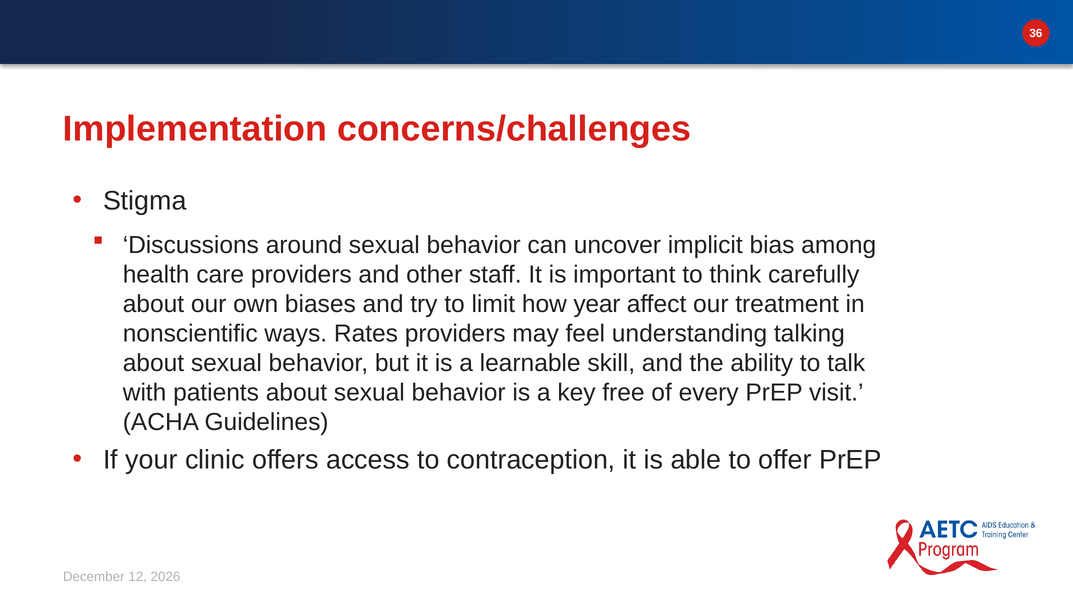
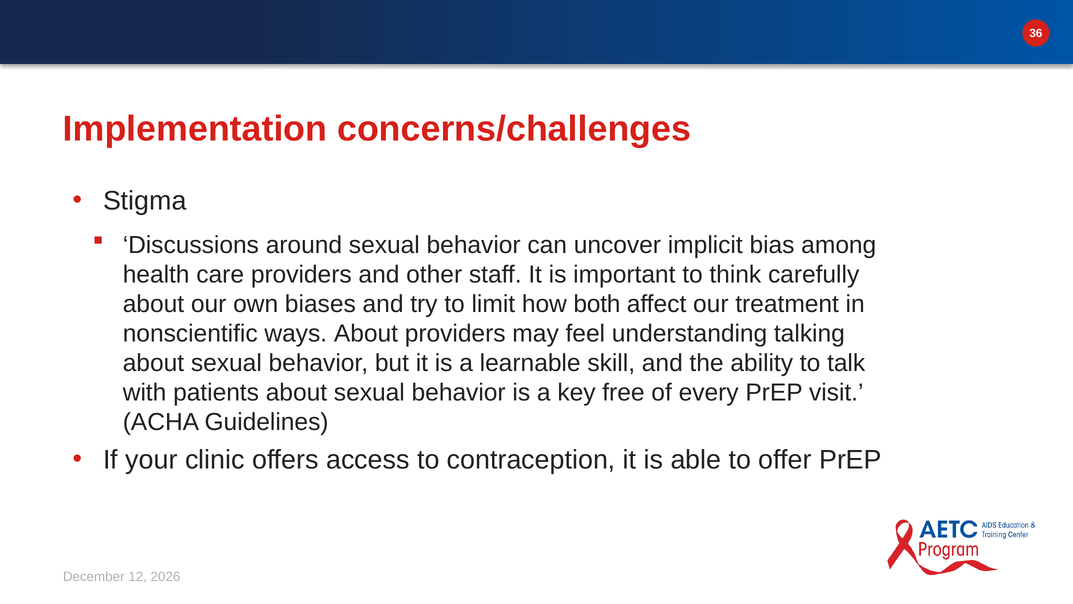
year: year -> both (597, 304)
ways Rates: Rates -> About (366, 333)
